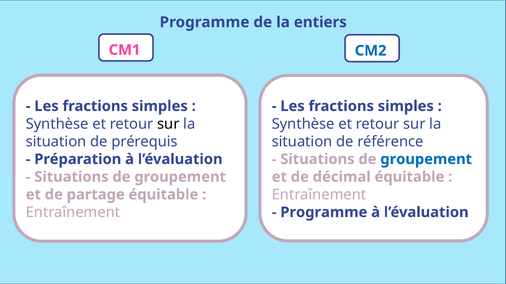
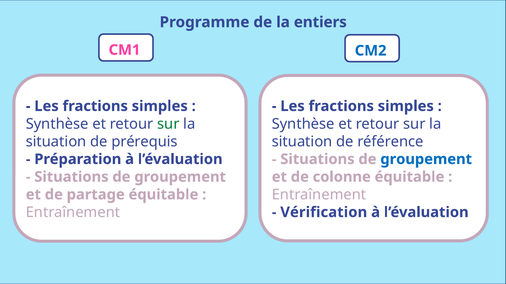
sur colour: black -> green (168, 124)
décimal: décimal -> colonne (342, 177)
Programme: Programme -> Vérification (324, 213)
